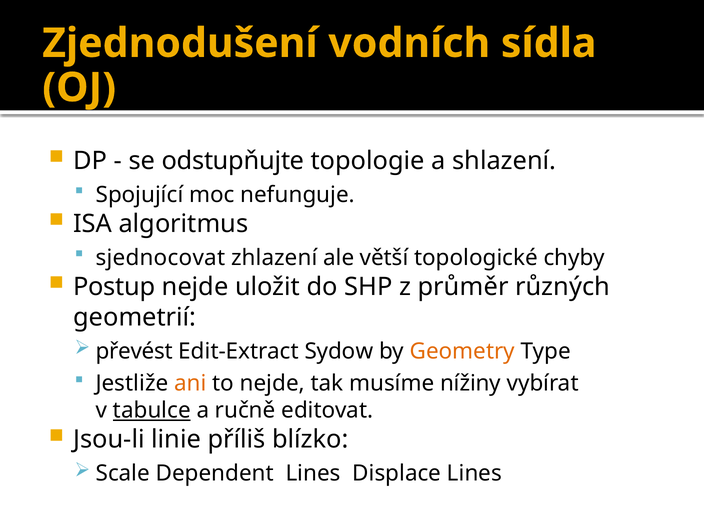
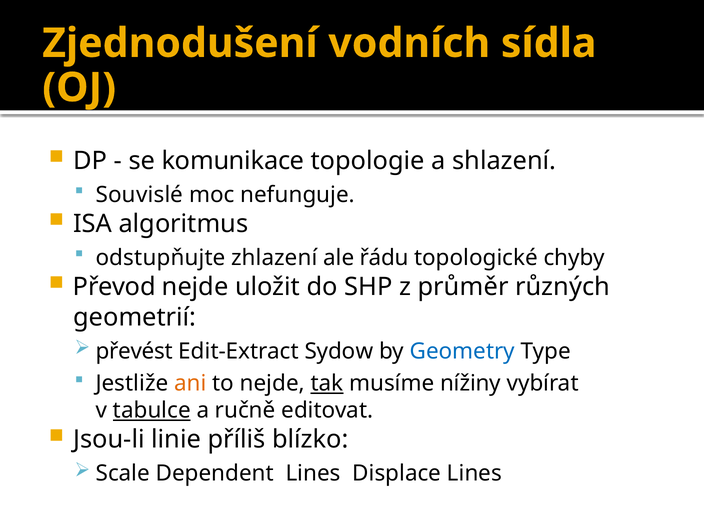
odstupňujte: odstupňujte -> komunikace (233, 161)
Spojující: Spojující -> Souvislé (139, 195)
sjednocovat: sjednocovat -> odstupňujte (161, 258)
větší: větší -> řádu (384, 258)
Postup: Postup -> Převod (114, 287)
Geometry colour: orange -> blue (462, 351)
tak underline: none -> present (327, 384)
